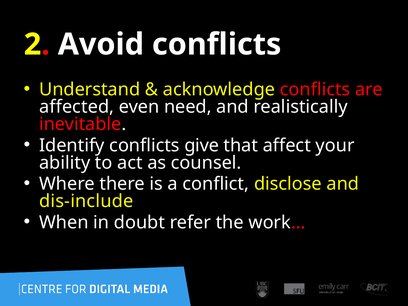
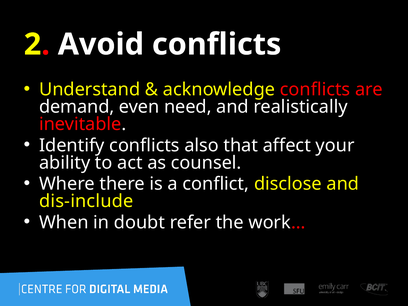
affected: affected -> demand (77, 107)
give: give -> also (202, 145)
